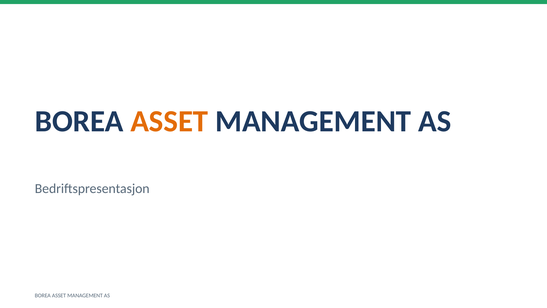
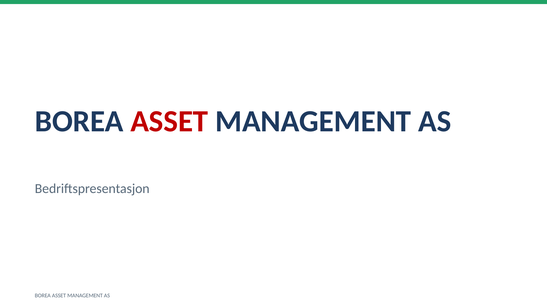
ASSET colour: orange -> red (169, 121)
